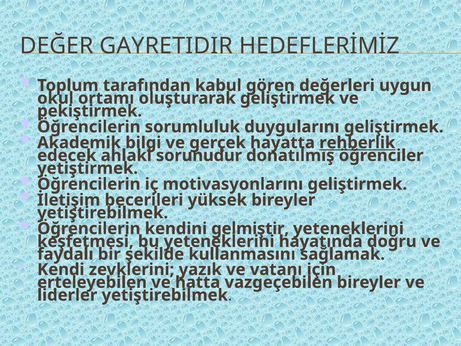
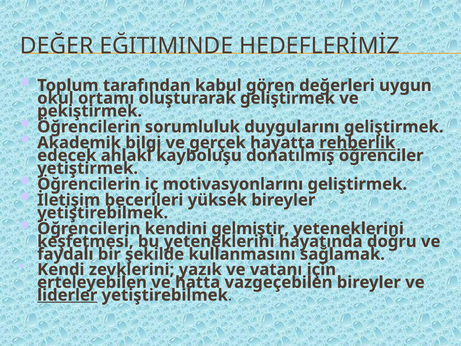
GAYRETIDIR: GAYRETIDIR -> EĞITIMINDE (166, 46)
sorunudur: sorunudur -> kayboluşu (199, 155)
liderler underline: none -> present (67, 295)
